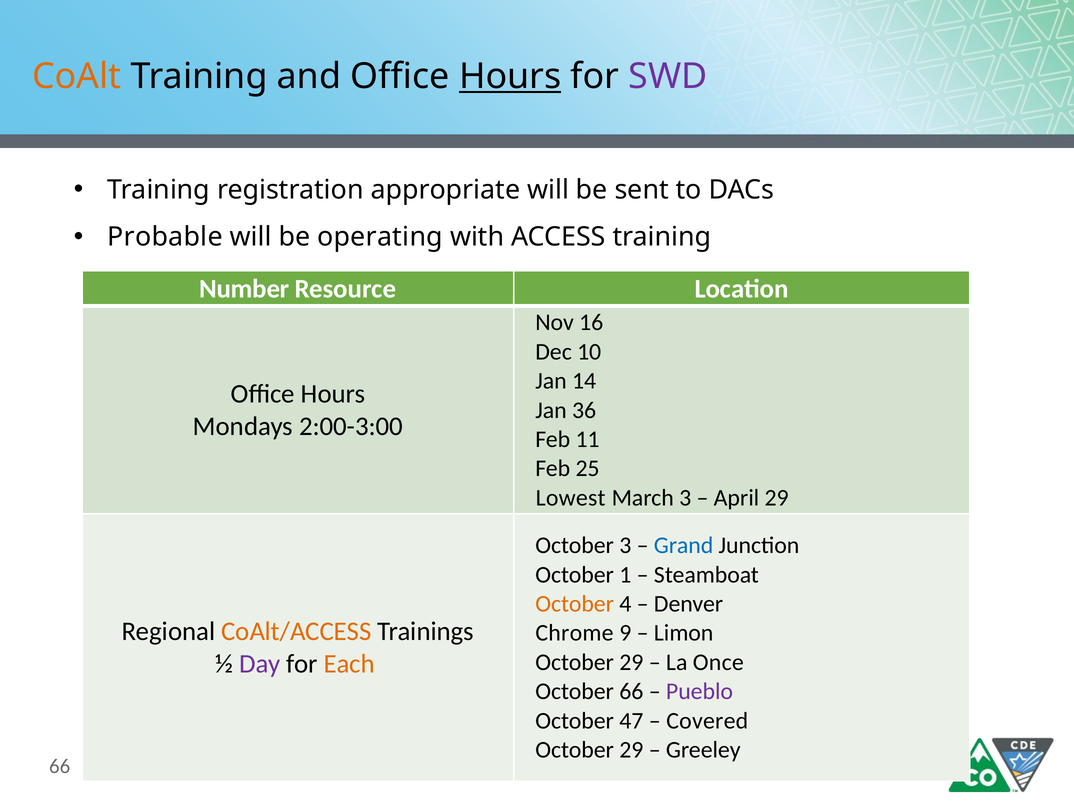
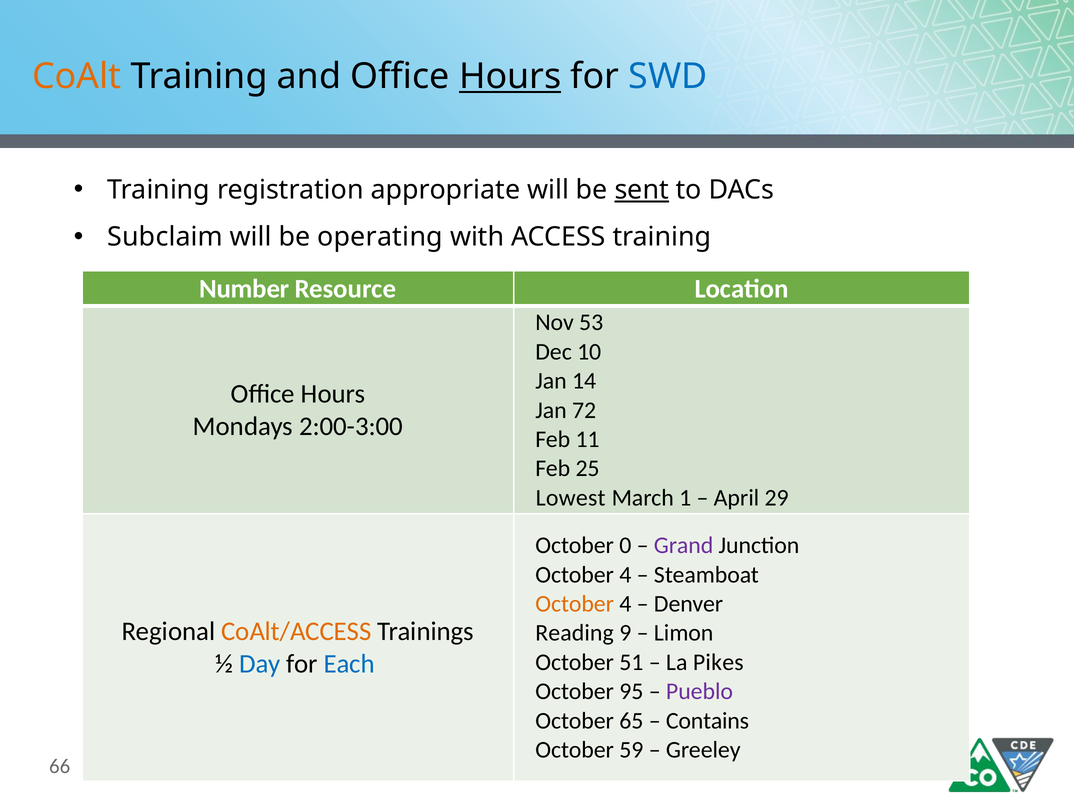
SWD colour: purple -> blue (668, 76)
sent underline: none -> present (642, 190)
Probable: Probable -> Subclaim (165, 237)
16: 16 -> 53 (591, 322)
36: 36 -> 72 (584, 410)
March 3: 3 -> 1 (685, 497)
October 3: 3 -> 0 (625, 545)
Grand colour: blue -> purple (684, 545)
1: 1 -> 4 (625, 574)
Chrome: Chrome -> Reading (575, 633)
29: 29 -> 51 (631, 662)
Once: Once -> Pikes (718, 662)
Day colour: purple -> blue (260, 664)
Each colour: orange -> blue (349, 664)
October 66: 66 -> 95 (631, 691)
47: 47 -> 65 (631, 720)
Covered: Covered -> Contains (707, 720)
29: 29 -> 59 (631, 749)
